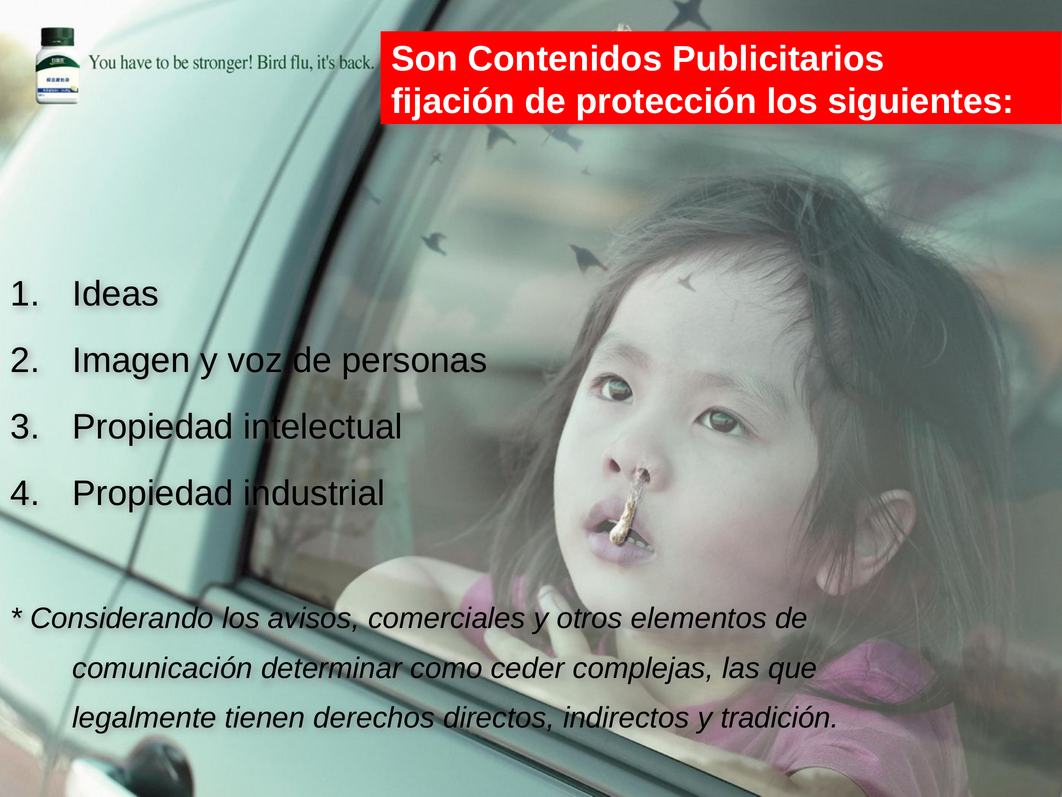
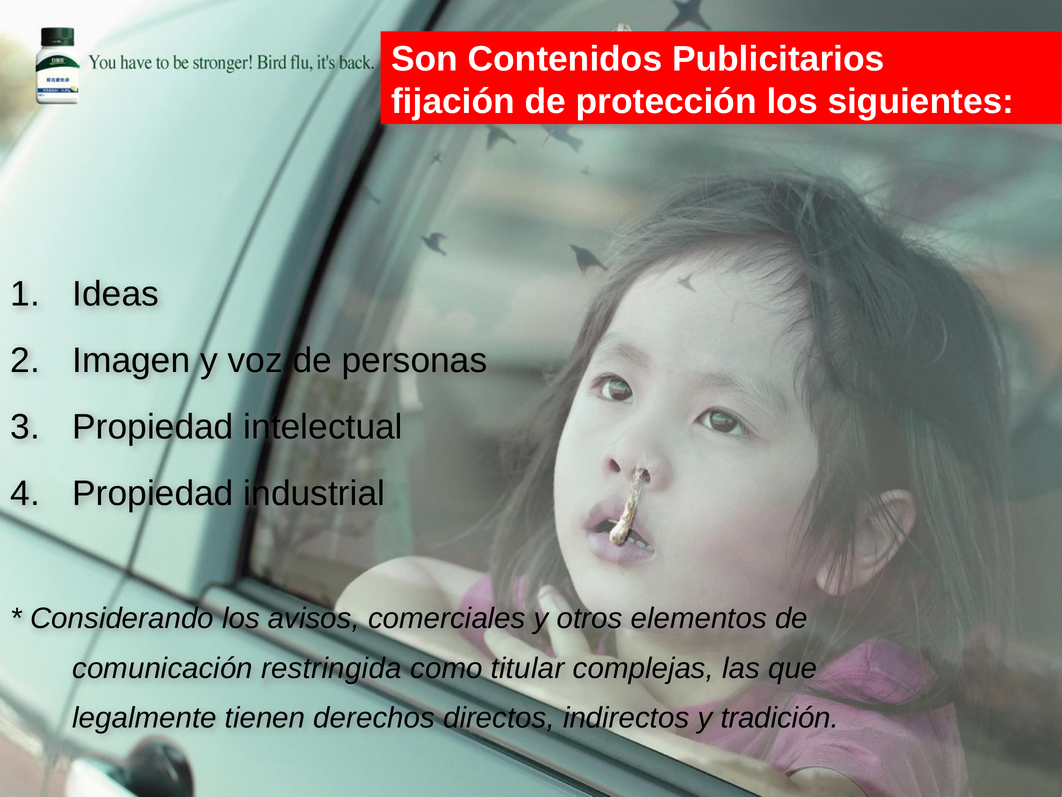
determinar: determinar -> restringida (331, 668)
ceder: ceder -> titular (528, 668)
